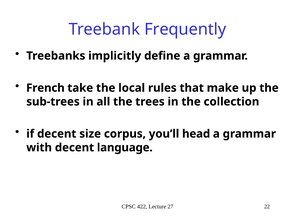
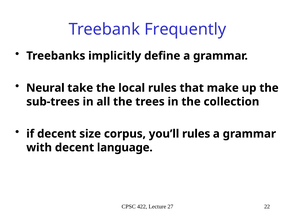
French: French -> Neural (45, 88)
you’ll head: head -> rules (196, 134)
